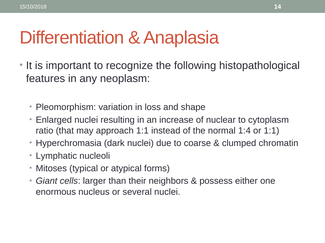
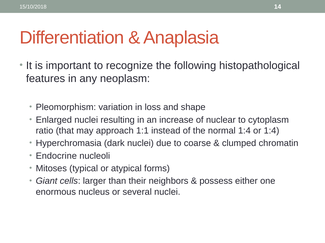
or 1:1: 1:1 -> 1:4 (271, 131)
Lymphatic: Lymphatic -> Endocrine (56, 156)
